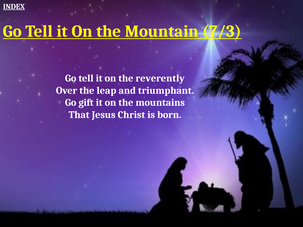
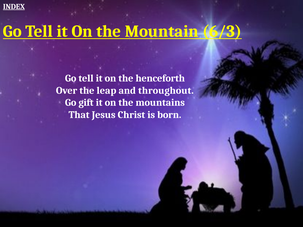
7/3: 7/3 -> 6/3 (222, 31)
reverently: reverently -> henceforth (160, 78)
triumphant: triumphant -> throughout (166, 91)
